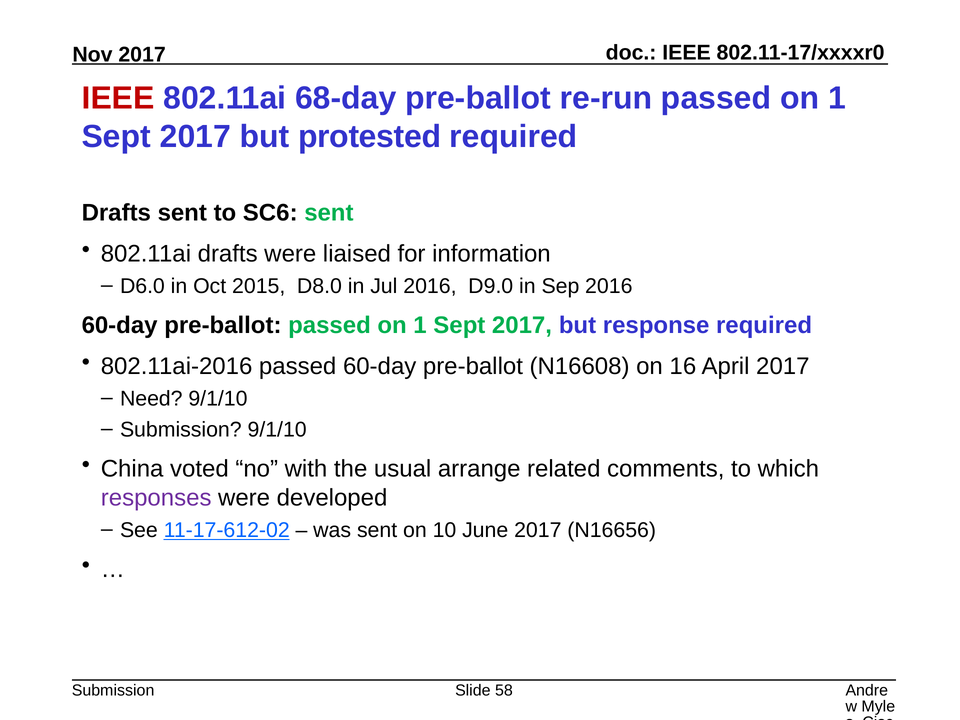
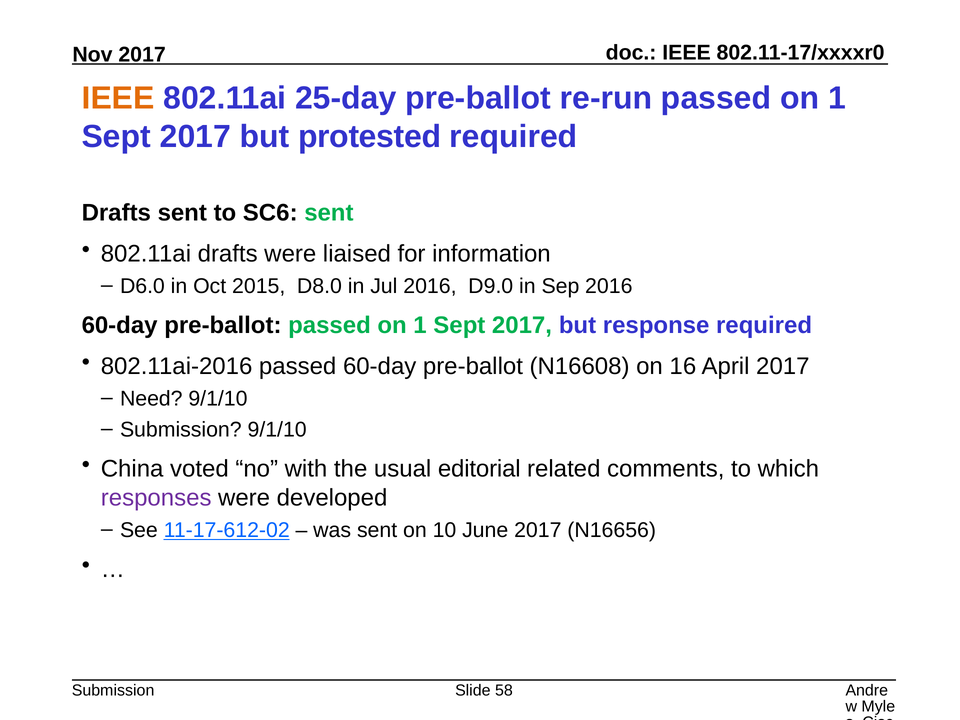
IEEE colour: red -> orange (118, 98)
68-day: 68-day -> 25-day (346, 98)
arrange: arrange -> editorial (479, 469)
